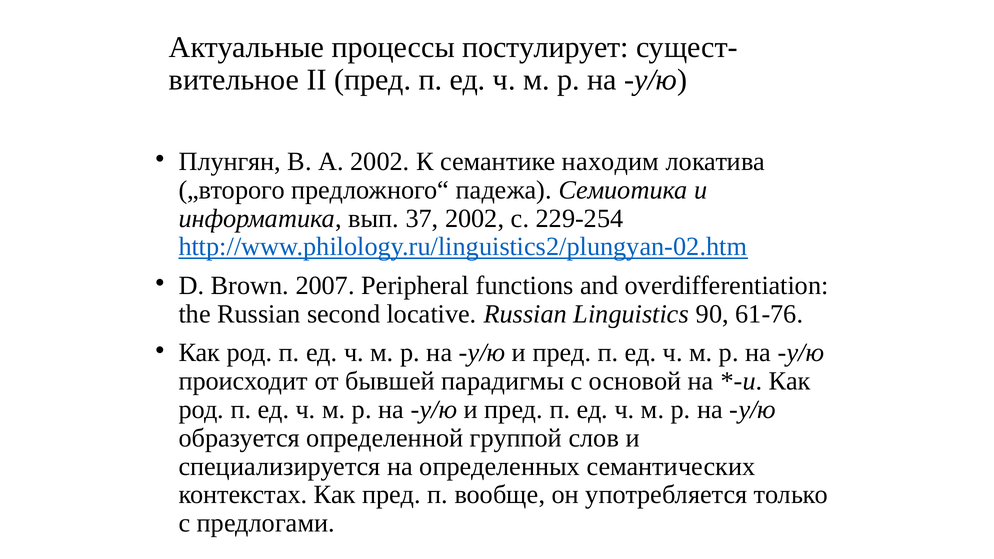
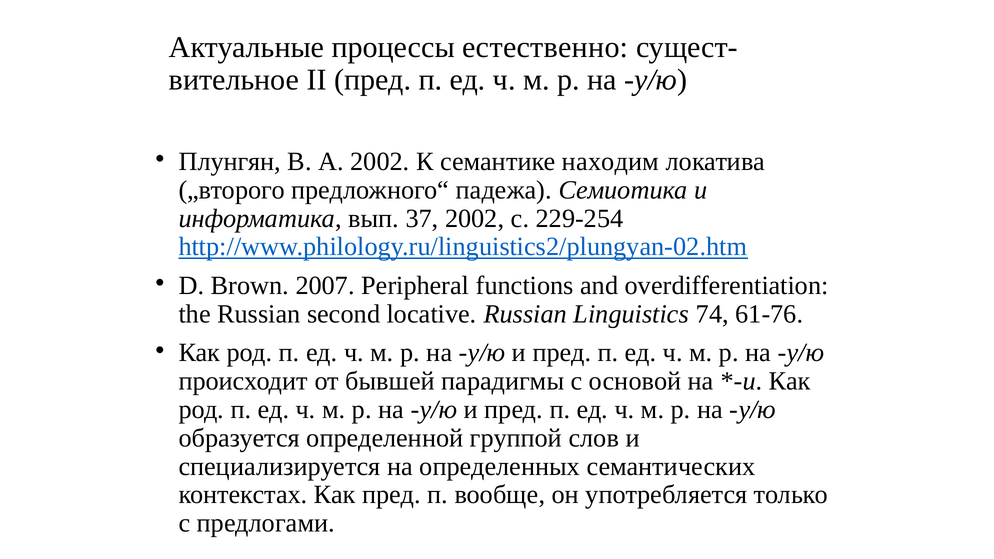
постулирует: постулирует -> естественно (545, 47)
90: 90 -> 74 (712, 314)
